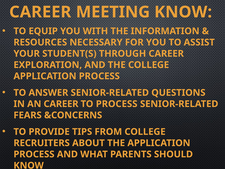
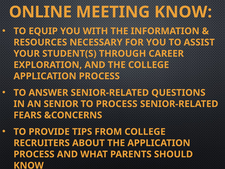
CAREER: CAREER -> ONLINE (40, 12)
AN CAREER: CAREER -> SENIOR (61, 104)
